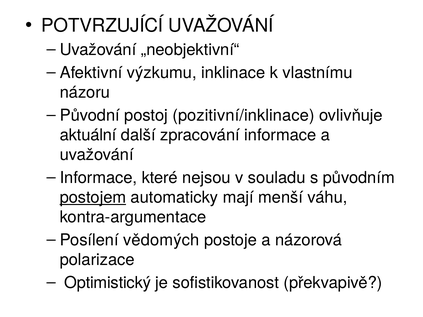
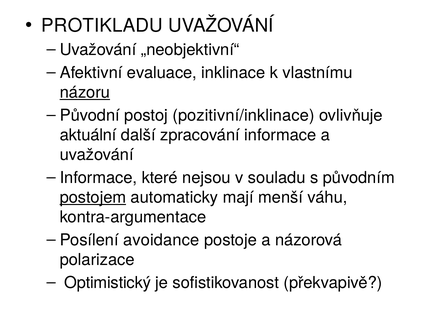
POTVRZUJÍCÍ: POTVRZUJÍCÍ -> PROTIKLADU (102, 26)
výzkumu: výzkumu -> evaluace (162, 73)
názoru underline: none -> present (85, 92)
vědomých: vědomých -> avoidance (161, 240)
